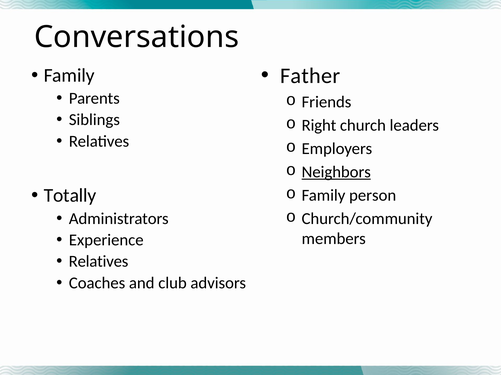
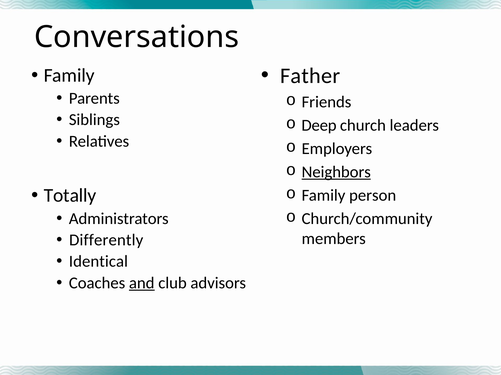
Right: Right -> Deep (319, 126)
Experience: Experience -> Differently (106, 240)
Relatives: Relatives -> Identical (98, 262)
and underline: none -> present (142, 283)
